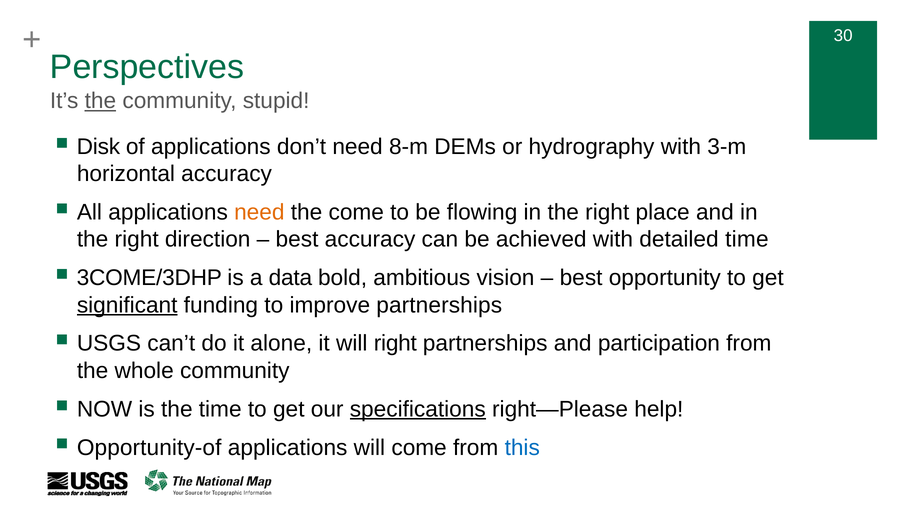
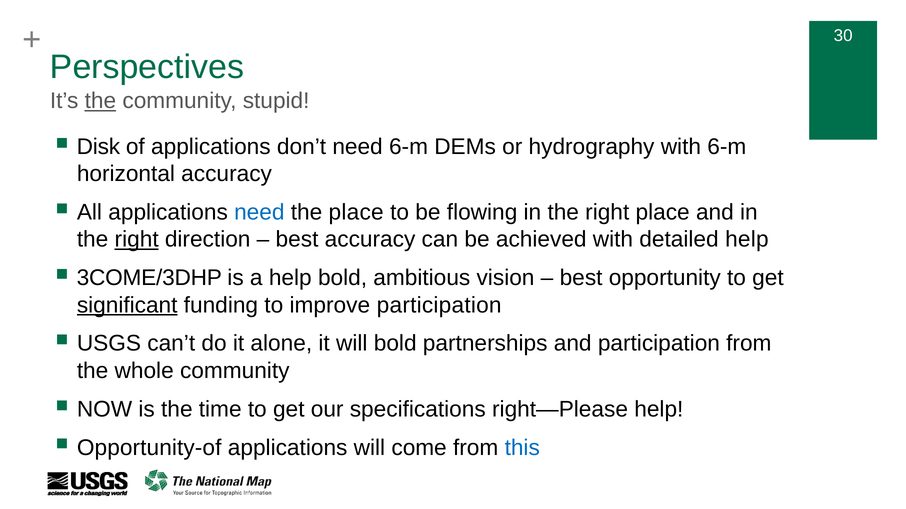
need 8-m: 8-m -> 6-m (409, 147)
with 3-m: 3-m -> 6-m (727, 147)
need colour: orange -> blue (259, 213)
the come: come -> place (356, 213)
right underline: none -> present (137, 240)
detailed time: time -> help (747, 240)
a data: data -> help (290, 278)
improve partnerships: partnerships -> participation (439, 305)
will right: right -> bold (395, 344)
specifications underline: present -> none (418, 410)
